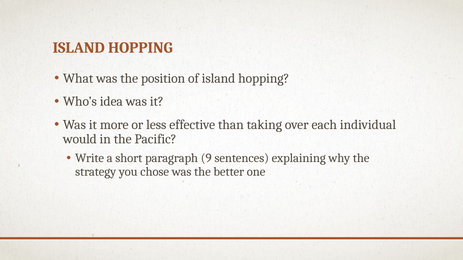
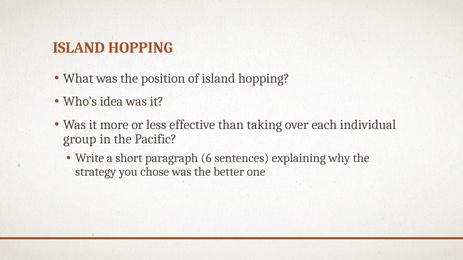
would: would -> group (80, 139)
9: 9 -> 6 (206, 158)
